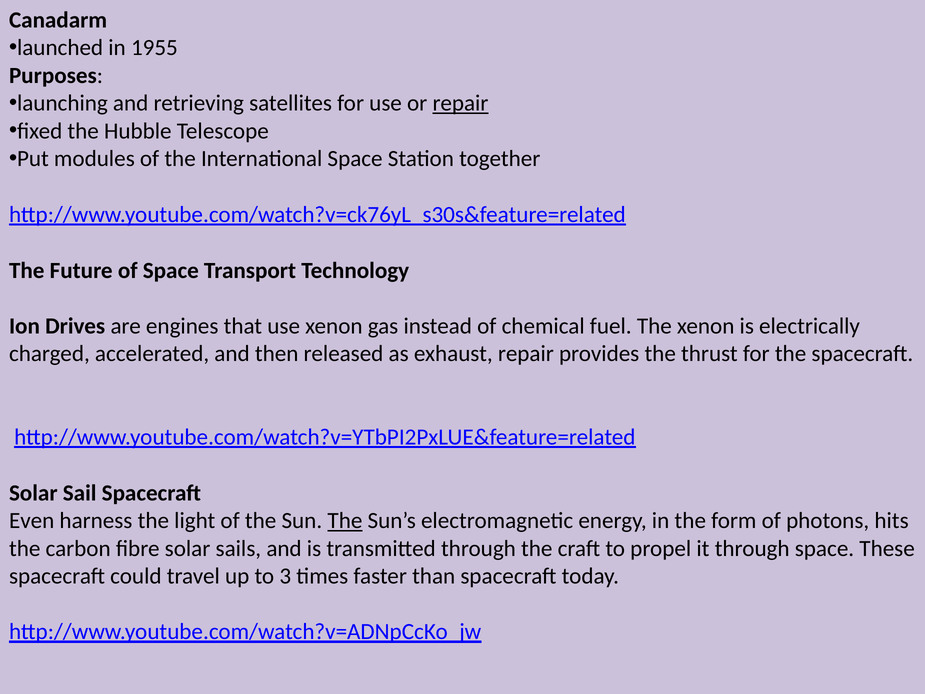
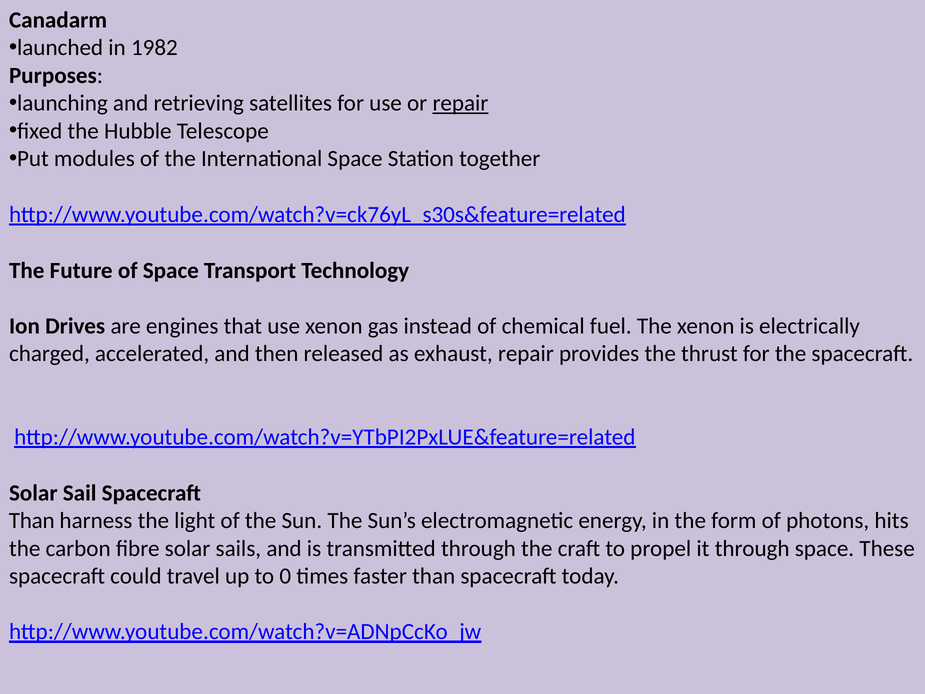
1955: 1955 -> 1982 (154, 48)
Even: Even -> Than (32, 520)
The underline: present -> none (345, 520)
3: 3 -> 0 (285, 576)
